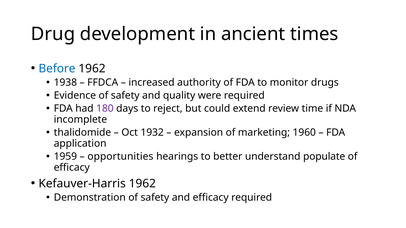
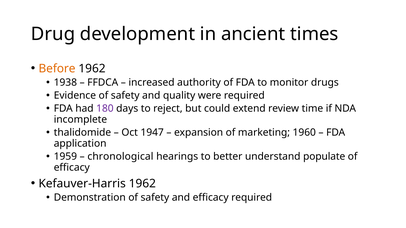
Before colour: blue -> orange (57, 69)
1932: 1932 -> 1947 (152, 133)
opportunities: opportunities -> chronological (120, 157)
